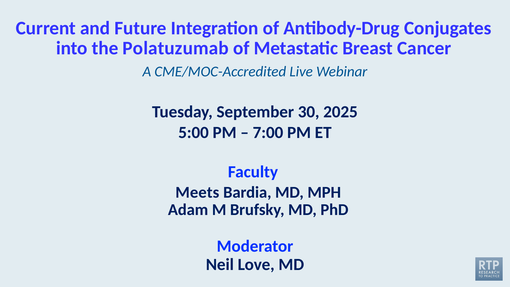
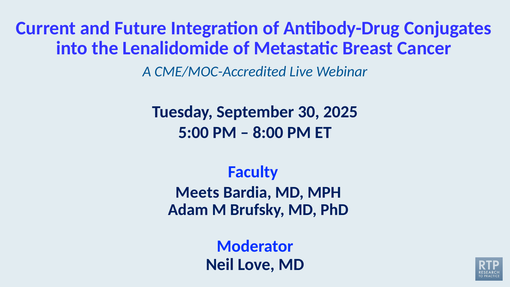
Polatuzumab: Polatuzumab -> Lenalidomide (176, 48)
7:00: 7:00 -> 8:00 (268, 132)
